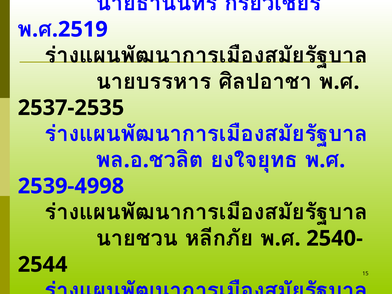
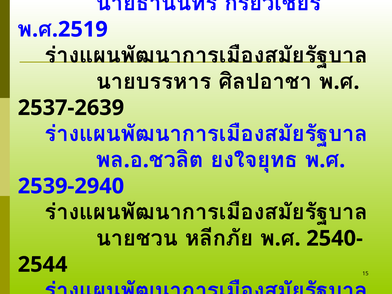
2537-2535: 2537-2535 -> 2537-2639 (71, 108)
2539-4998: 2539-4998 -> 2539-2940 (71, 186)
